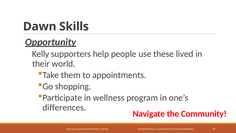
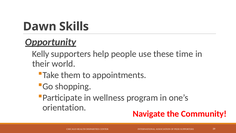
lived: lived -> time (185, 54)
differences: differences -> orientation (64, 107)
